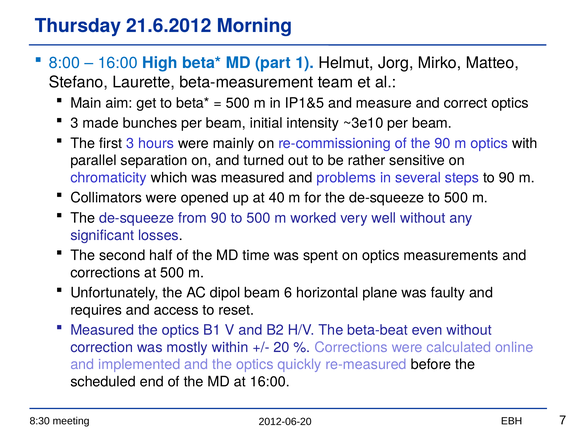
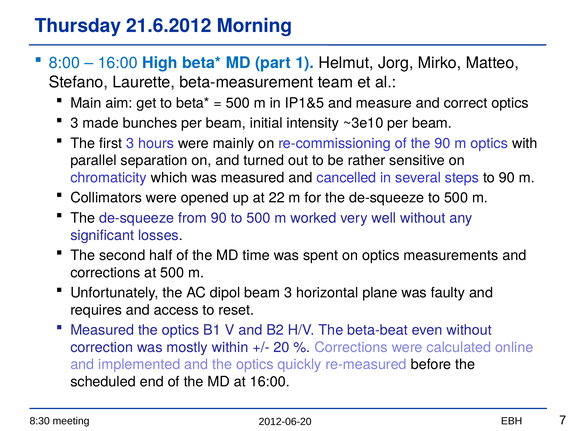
problems: problems -> cancelled (346, 178)
40: 40 -> 22 (277, 198)
beam 6: 6 -> 3 (288, 293)
